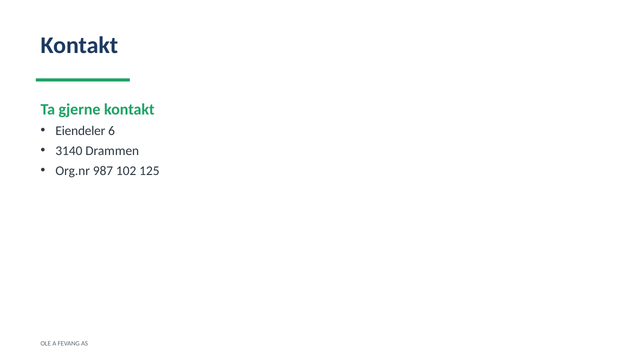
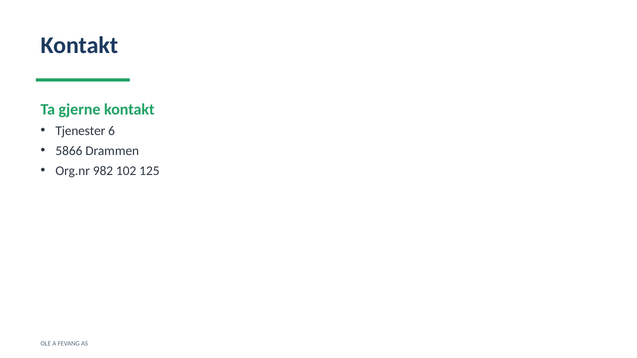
Eiendeler: Eiendeler -> Tjenester (80, 131)
3140: 3140 -> 5866 (69, 151)
987: 987 -> 982 (103, 171)
